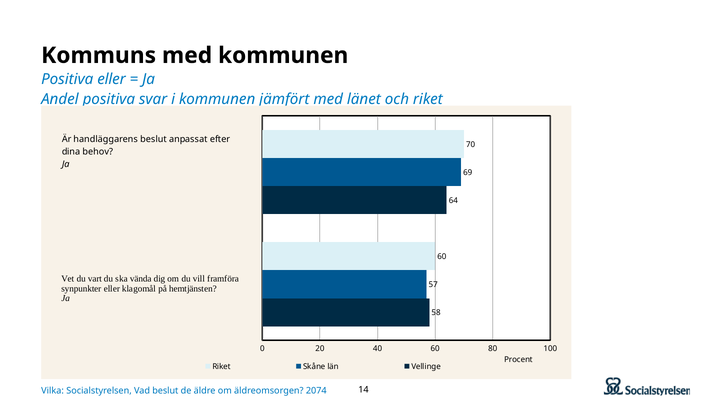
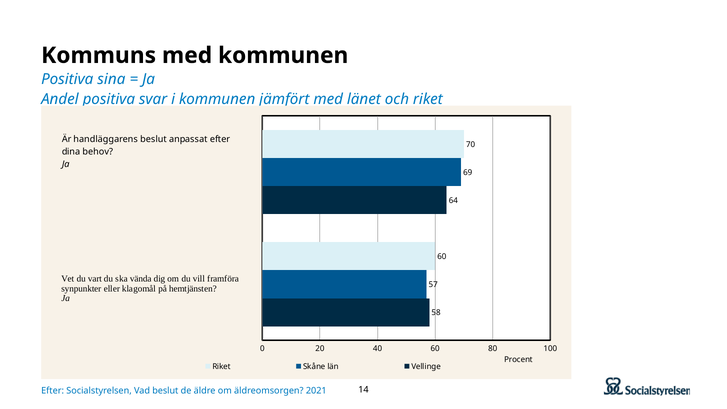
Positiva eller: eller -> sina (111, 79)
Vilka: Vilka -> Efter (53, 391)
2074: 2074 -> 2021 (316, 391)
